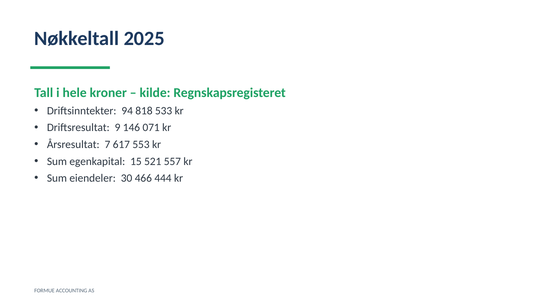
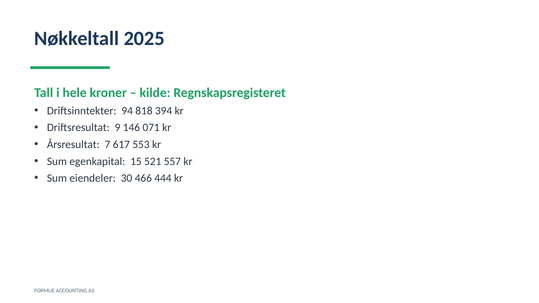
533: 533 -> 394 (164, 111)
